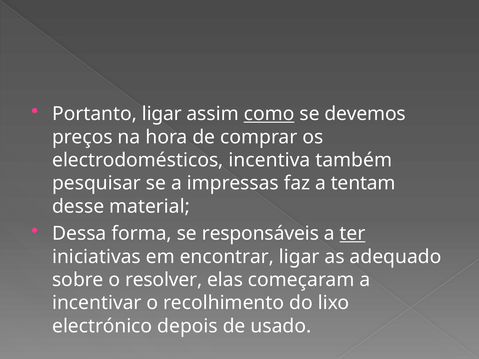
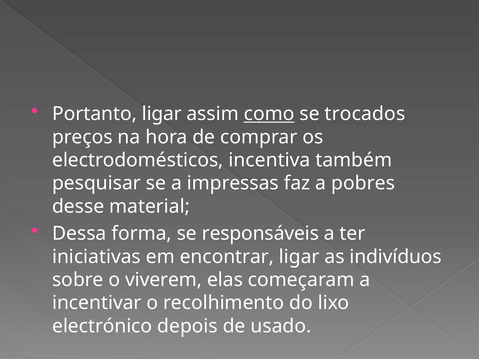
devemos: devemos -> trocados (365, 114)
tentam: tentam -> pobres (363, 183)
ter underline: present -> none (353, 234)
adequado: adequado -> indivíduos (396, 257)
resolver: resolver -> viverem (164, 280)
